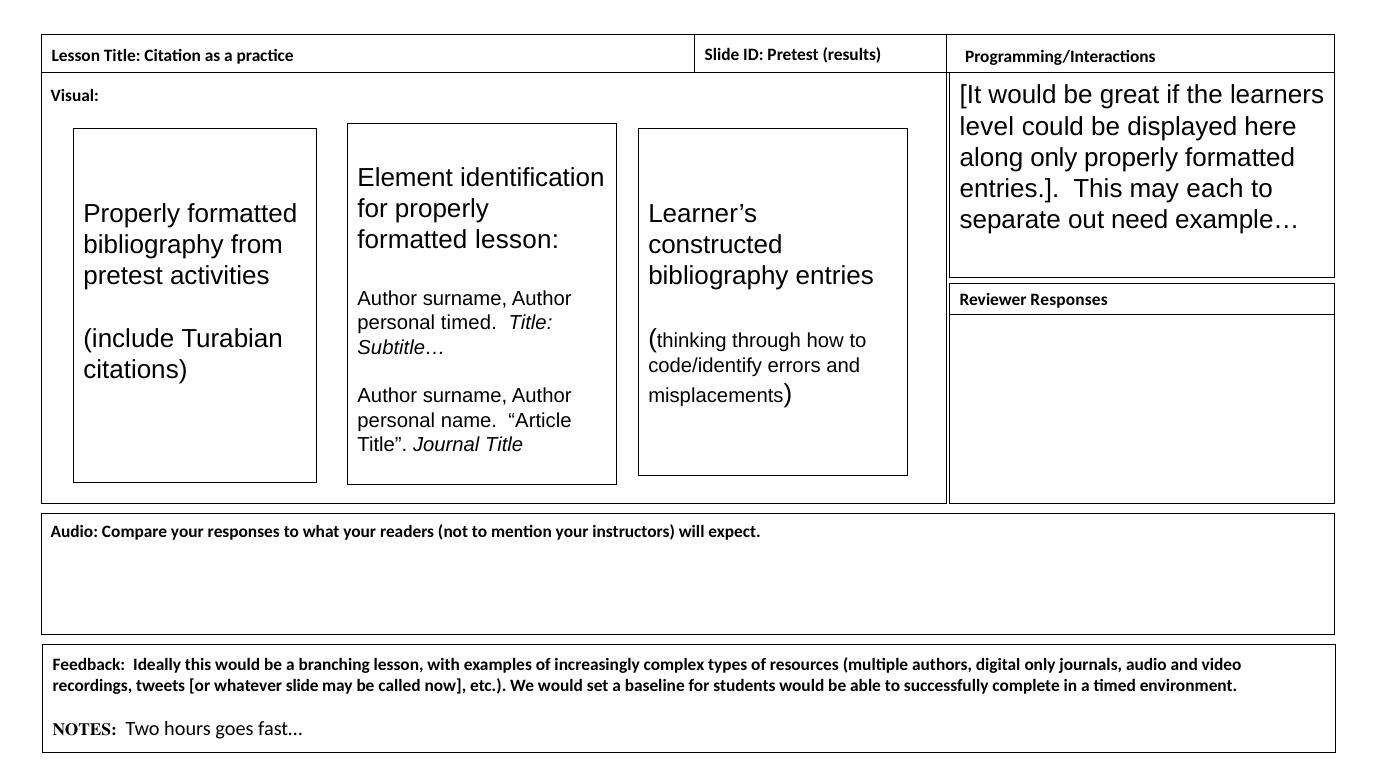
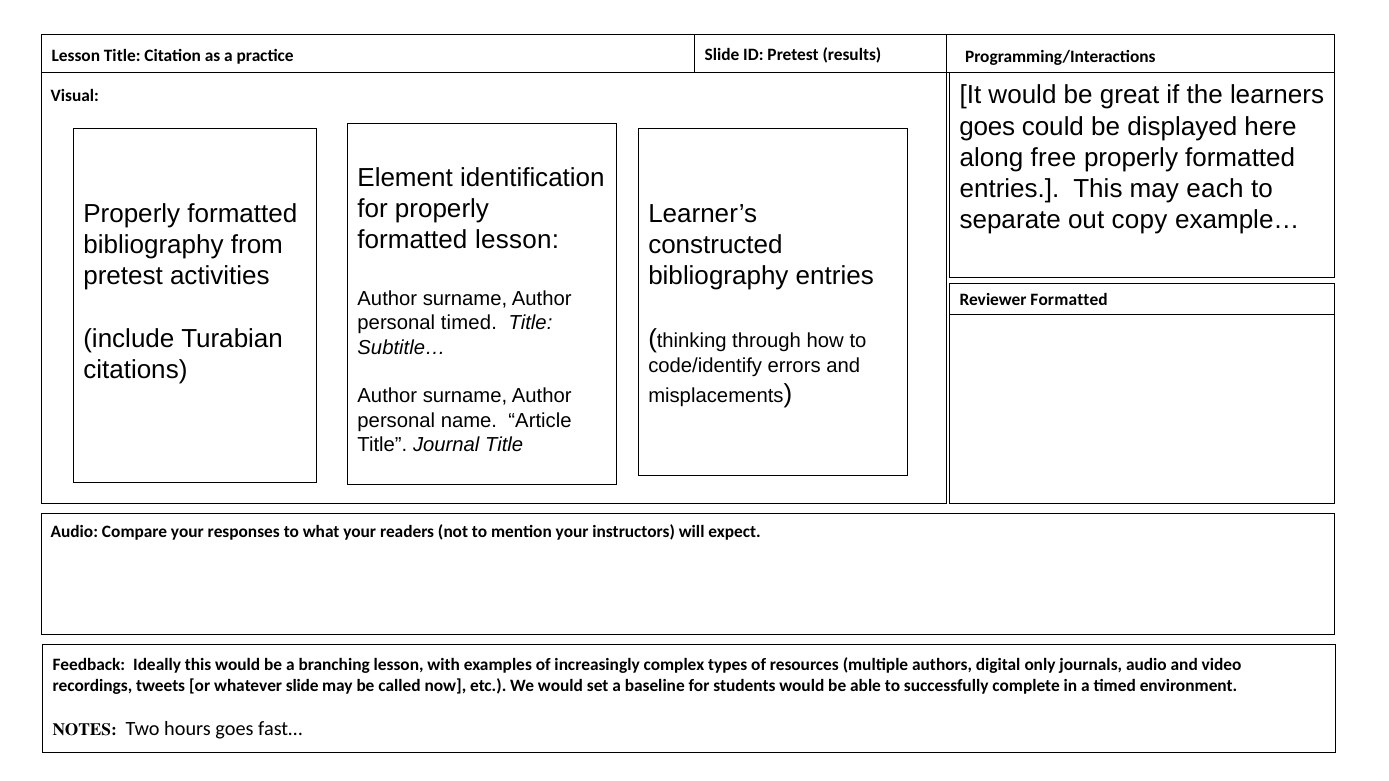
level: level -> goes (987, 127)
along only: only -> free (1054, 158)
need: need -> copy (1140, 220)
Reviewer Responses: Responses -> Formatted (1069, 300)
